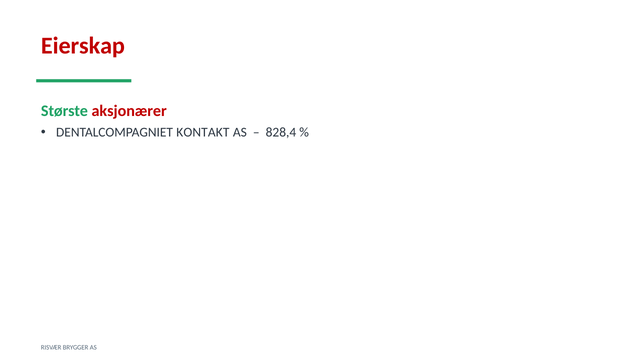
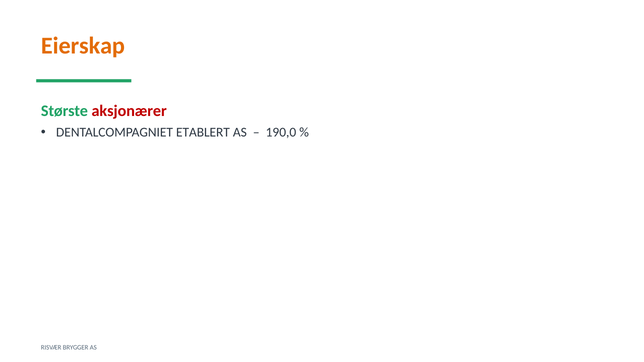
Eierskap colour: red -> orange (83, 46)
KONTAKT: KONTAKT -> ETABLERT (203, 132)
828,4: 828,4 -> 190,0 (281, 132)
